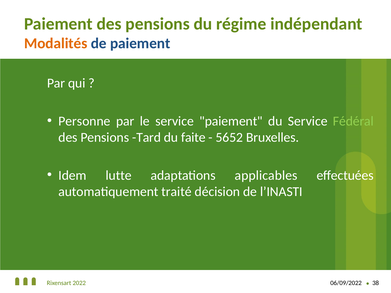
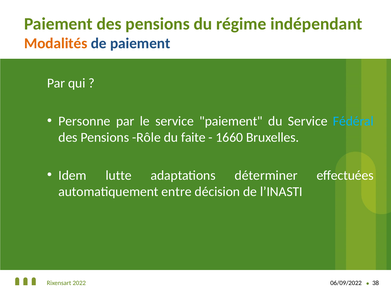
Fédéral colour: light green -> light blue (353, 121)
Tard: Tard -> Rôle (146, 137)
5652: 5652 -> 1660 (229, 137)
applicables: applicables -> déterminer (266, 175)
traité: traité -> entre (176, 192)
